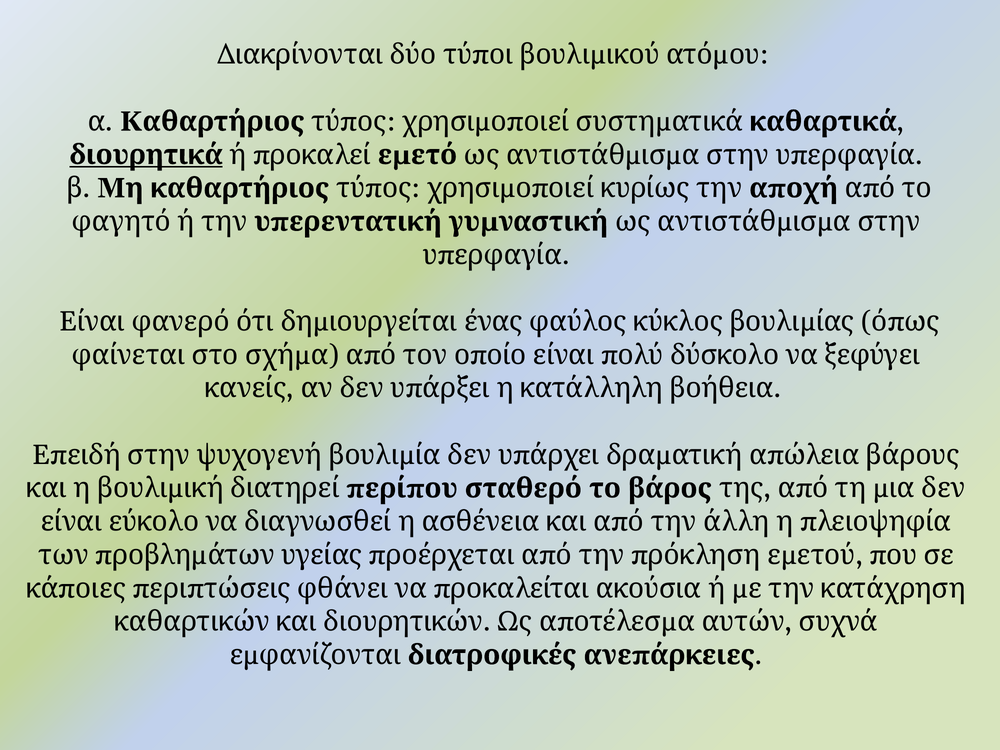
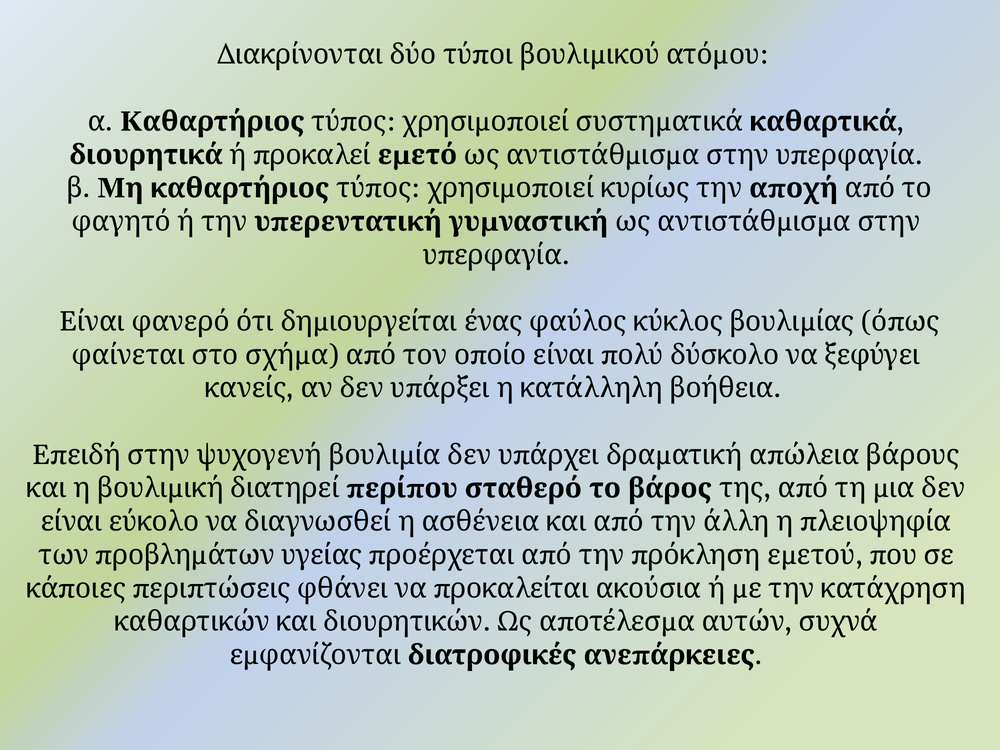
διουρητικά underline: present -> none (146, 155)
